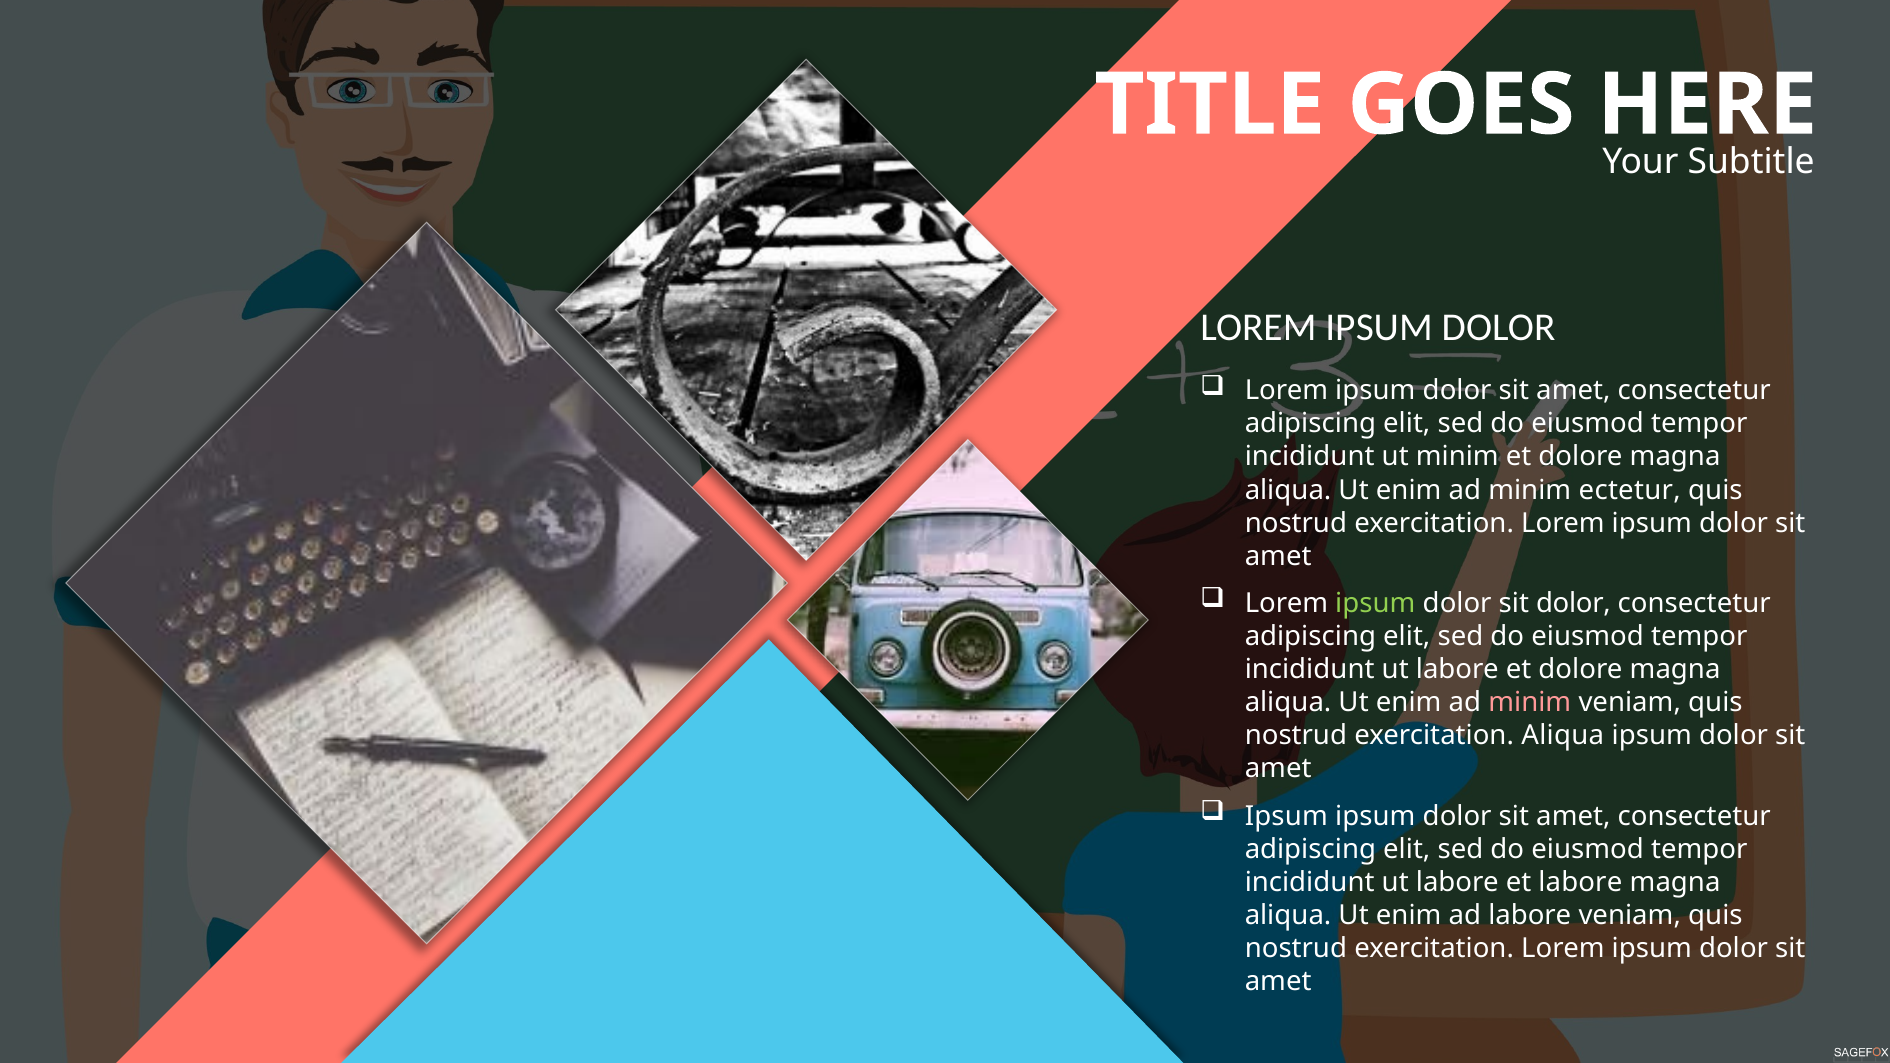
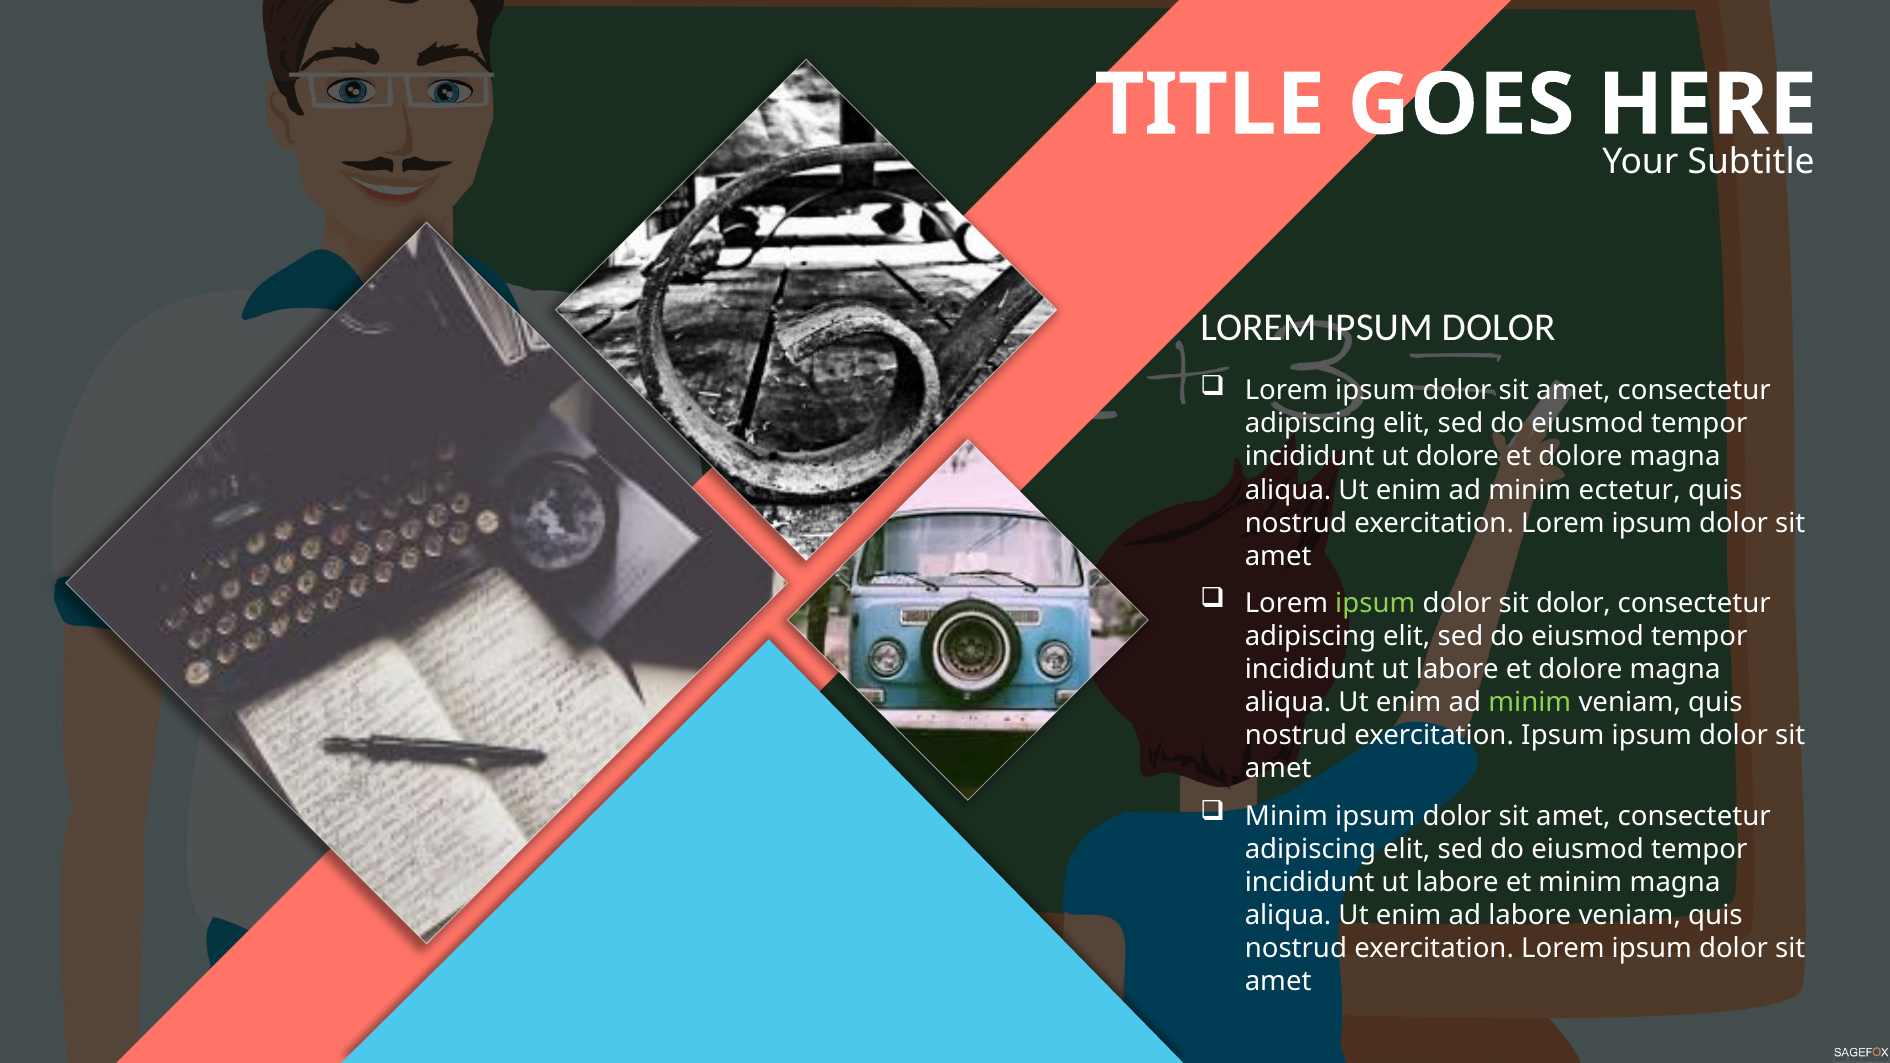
ut minim: minim -> dolore (1457, 457)
minim colour: pink -> light green (1530, 703)
exercitation Aliqua: Aliqua -> Ipsum (1563, 736)
Ipsum: Ipsum -> Minim (1286, 816)
et labore: labore -> minim (1580, 882)
